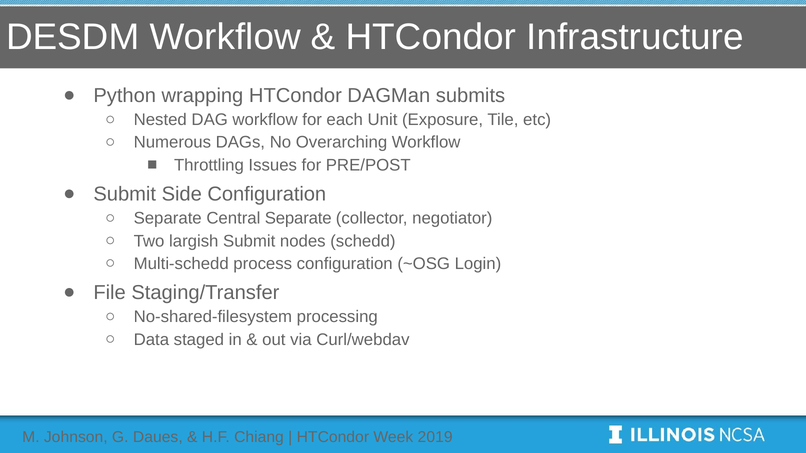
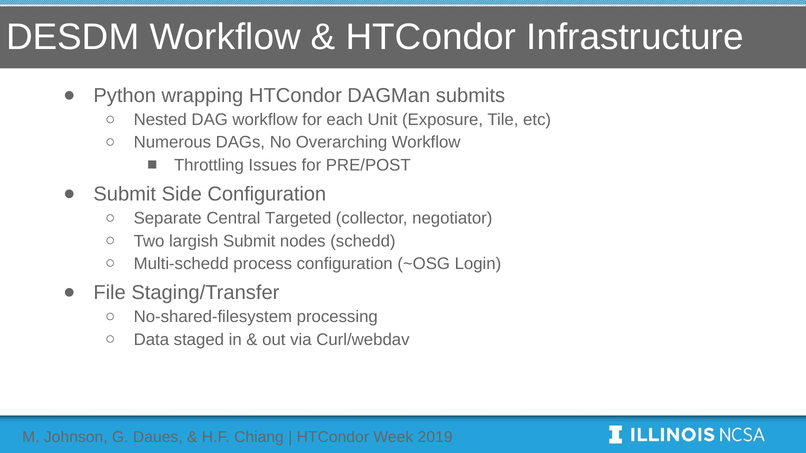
Central Separate: Separate -> Targeted (298, 219)
